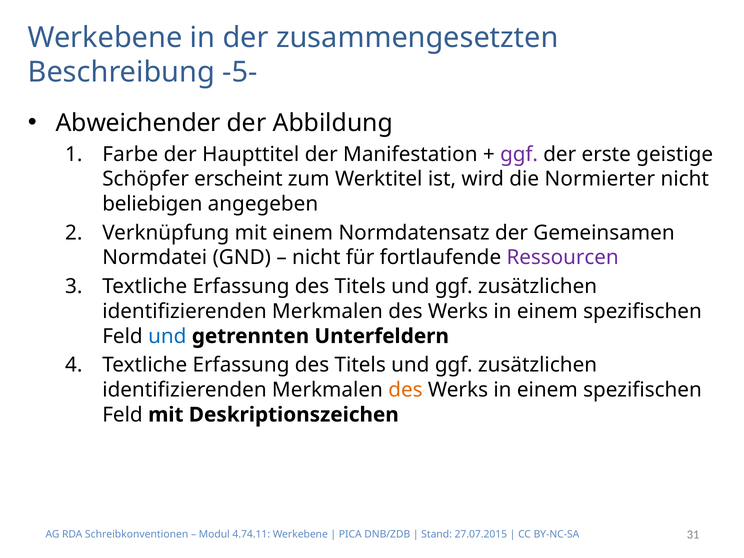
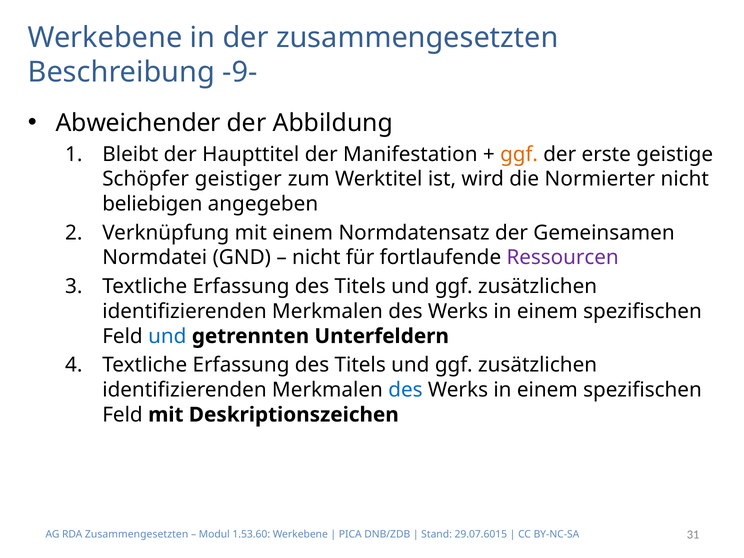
-5-: -5- -> -9- (240, 72)
Farbe: Farbe -> Bleibt (130, 154)
ggf colour: purple -> orange (519, 154)
erscheint: erscheint -> geistiger (238, 179)
des colour: orange -> blue (405, 390)
RDA Schreibkonventionen: Schreibkonventionen -> Zusammengesetzten (137, 534)
4.74.11: 4.74.11 -> 1.53.60 (251, 534)
27.07.2015: 27.07.2015 -> 29.07.6015 (481, 534)
